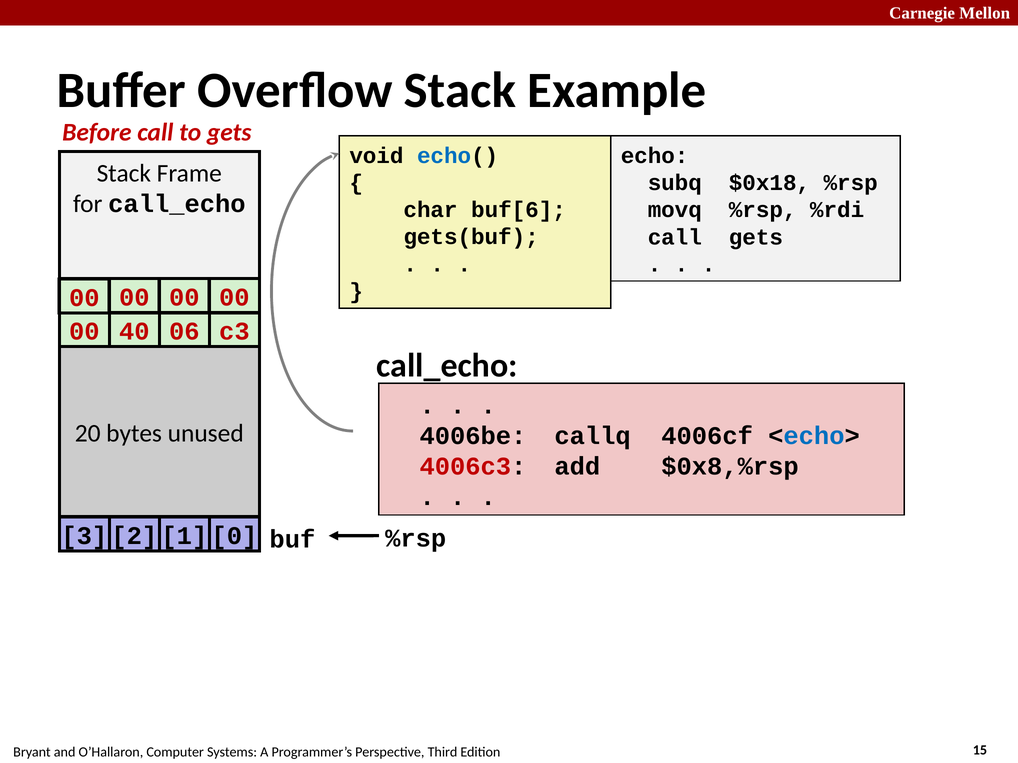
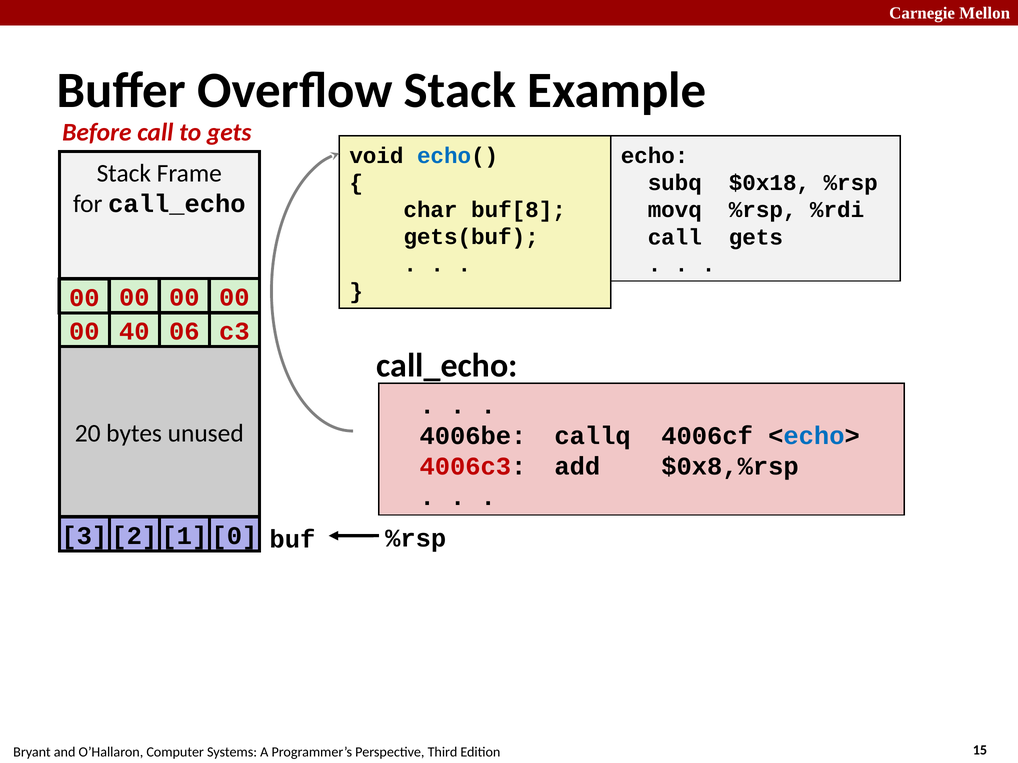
buf[6: buf[6 -> buf[8 (518, 210)
